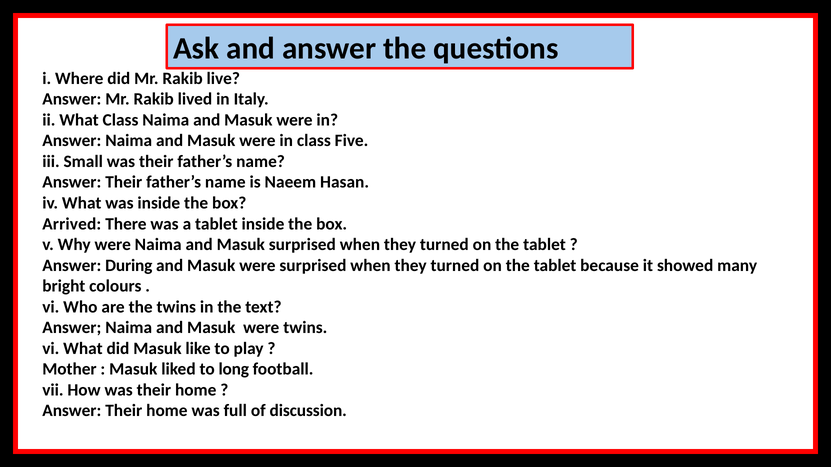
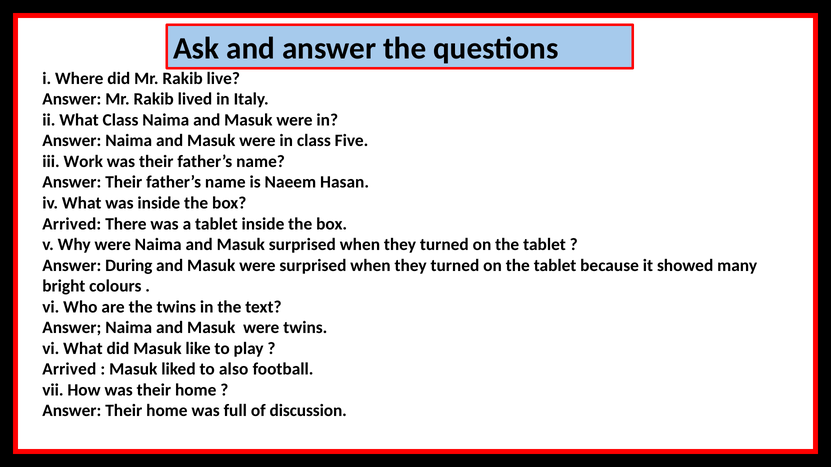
Small: Small -> Work (83, 162)
Mother: Mother -> Arrived (69, 369)
long: long -> also (234, 369)
